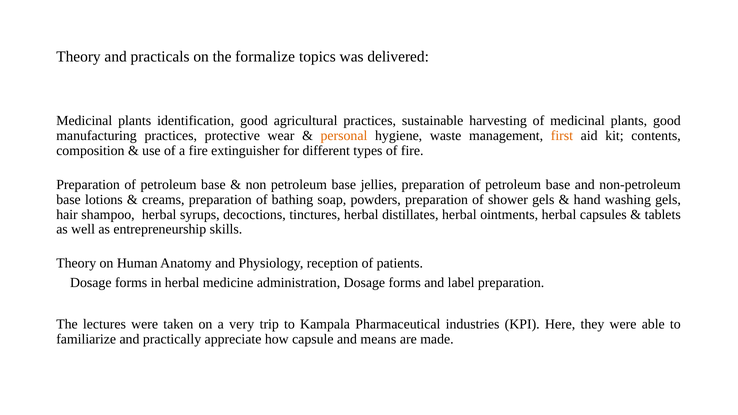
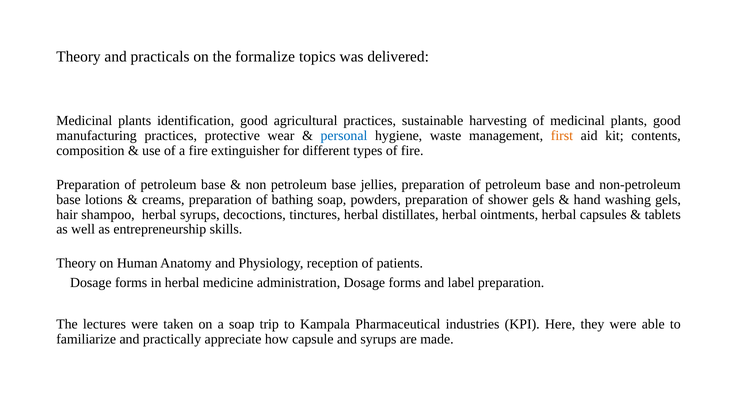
personal colour: orange -> blue (344, 136)
a very: very -> soap (242, 324)
and means: means -> syrups (378, 339)
